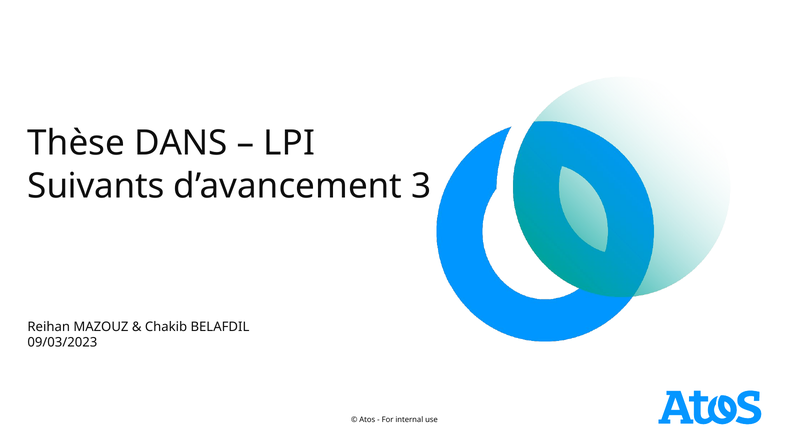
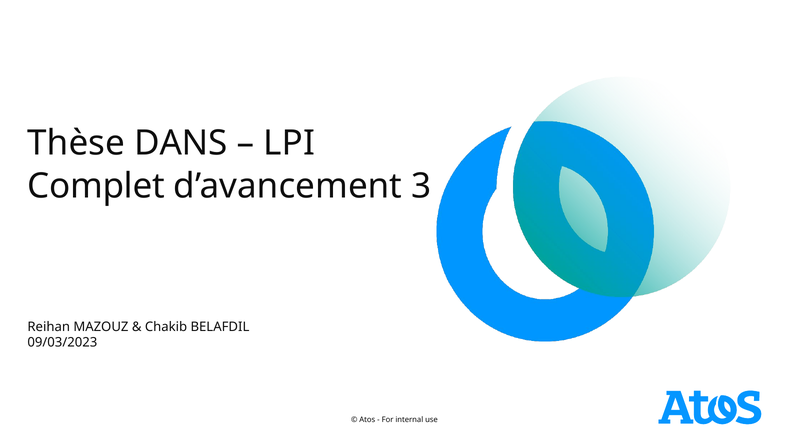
Suivants: Suivants -> Complet (96, 186)
